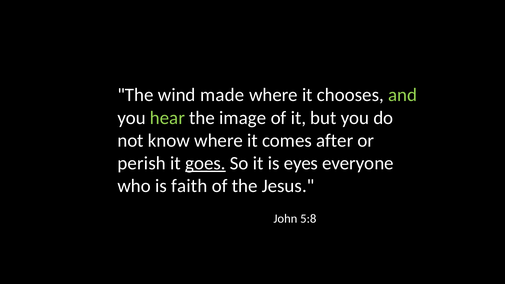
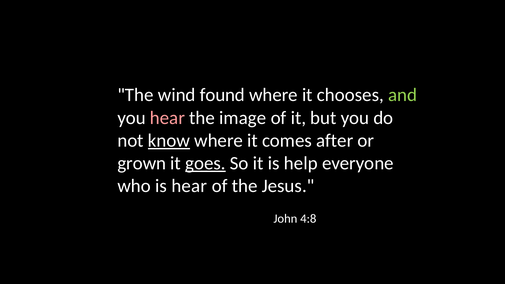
made: made -> found (222, 95)
hear colour: light green -> pink (167, 118)
know underline: none -> present (169, 141)
perish: perish -> grown (142, 163)
eyes: eyes -> help (301, 163)
is faith: faith -> hear (189, 186)
5:8: 5:8 -> 4:8 (308, 219)
